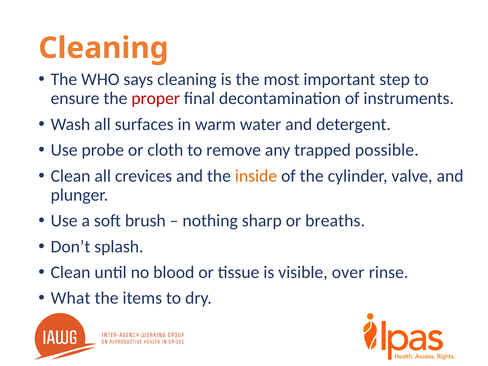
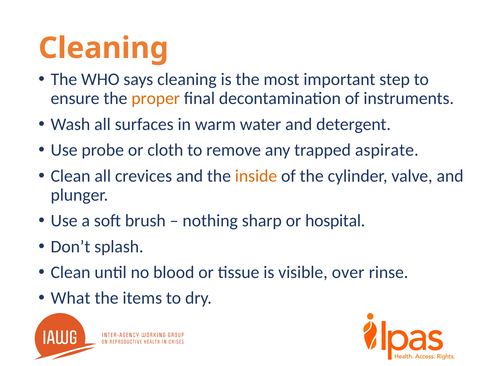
proper colour: red -> orange (156, 99)
possible: possible -> aspirate (387, 150)
breaths: breaths -> hospital (335, 221)
